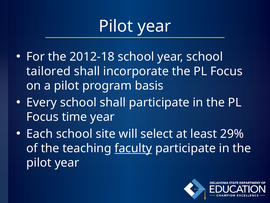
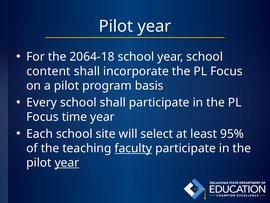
2012-18: 2012-18 -> 2064-18 (92, 57)
tailored: tailored -> content (49, 71)
29%: 29% -> 95% (232, 134)
year underline: none -> present (67, 162)
